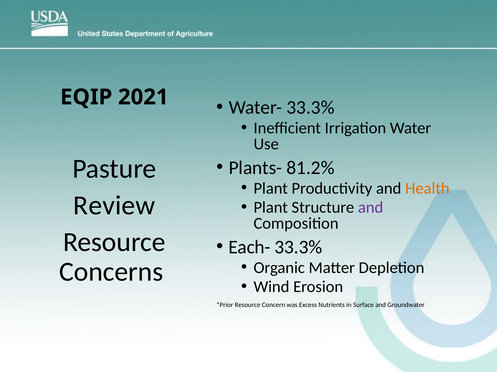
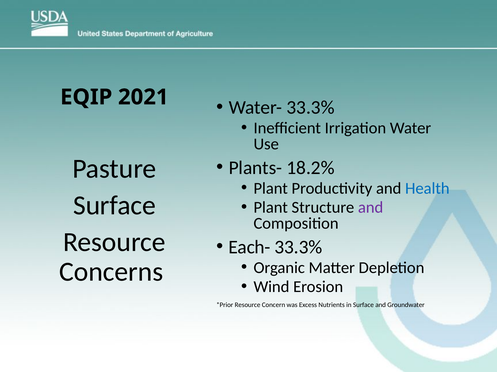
81.2%: 81.2% -> 18.2% (310, 168)
Health colour: orange -> blue (427, 189)
Review: Review -> Surface (114, 206)
